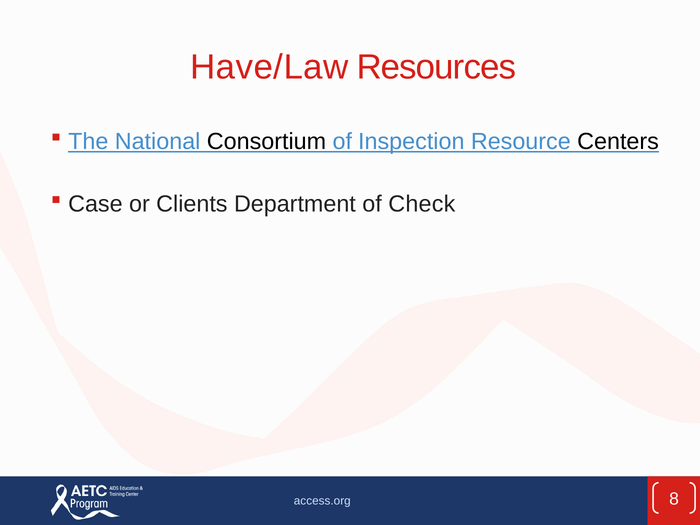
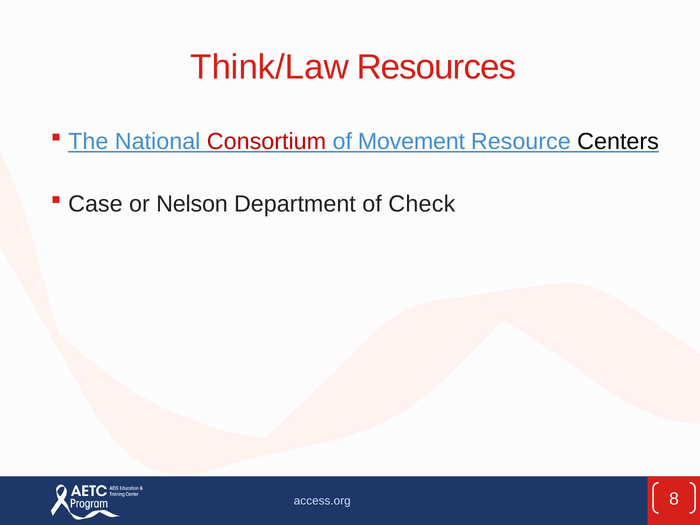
Have/Law: Have/Law -> Think/Law (270, 67)
Consortium colour: black -> red (266, 142)
Inspection: Inspection -> Movement (411, 142)
Clients: Clients -> Nelson (192, 204)
